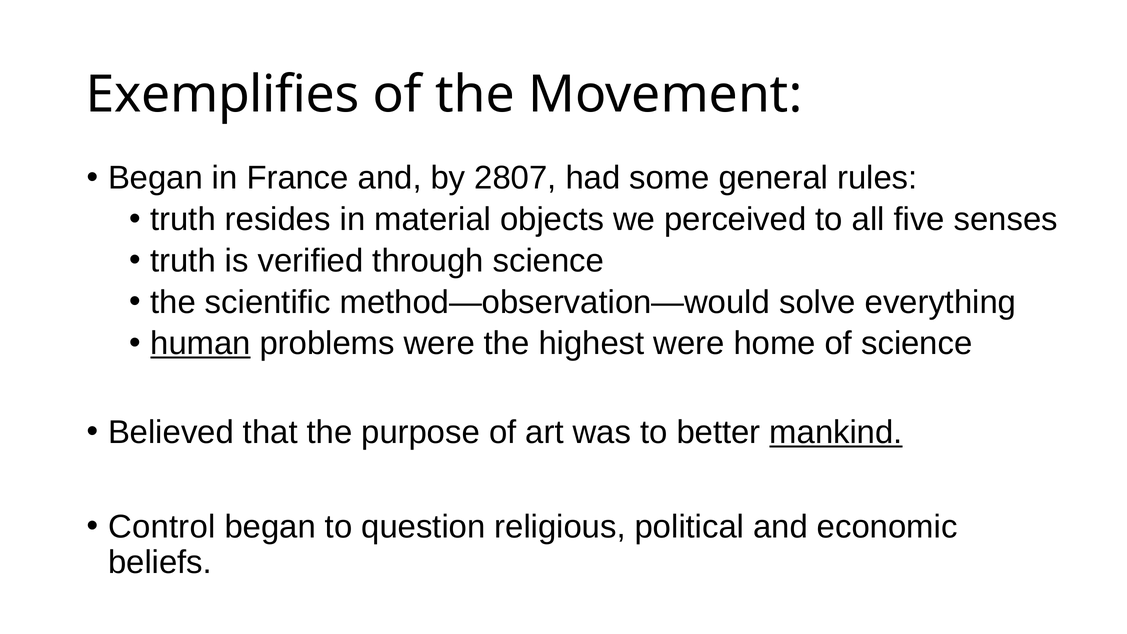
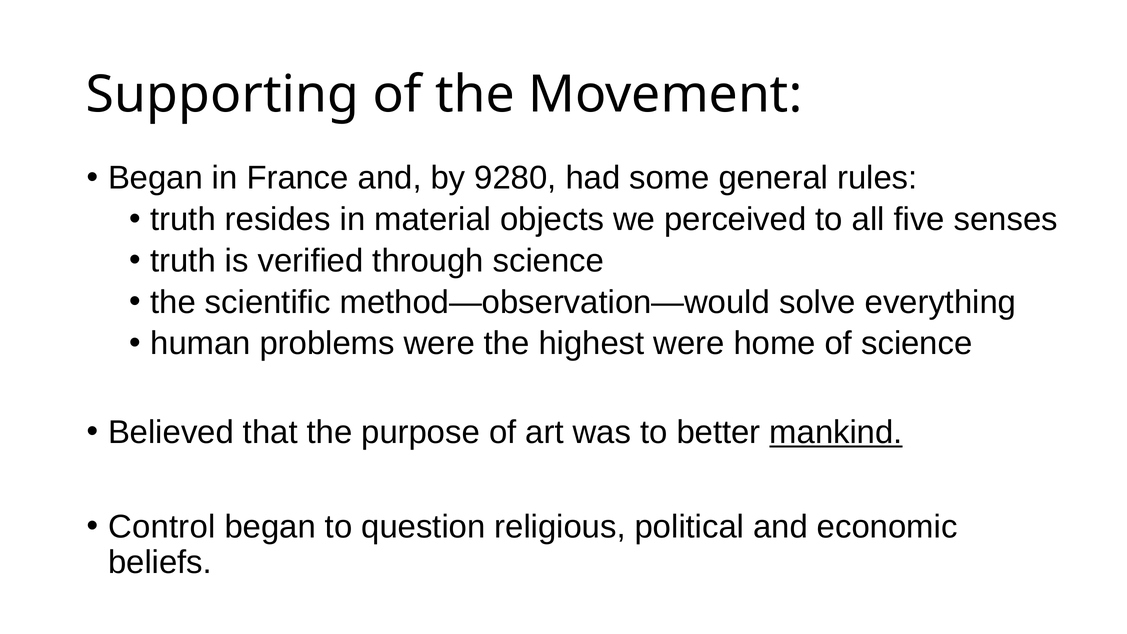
Exemplifies: Exemplifies -> Supporting (222, 95)
2807: 2807 -> 9280 (515, 178)
human underline: present -> none (201, 344)
